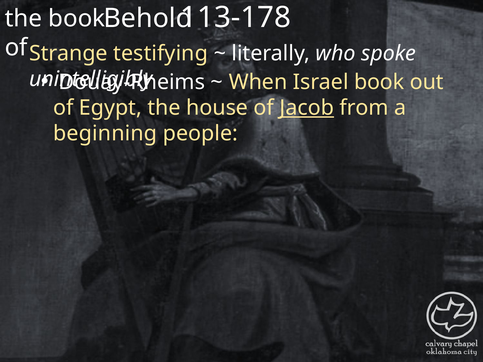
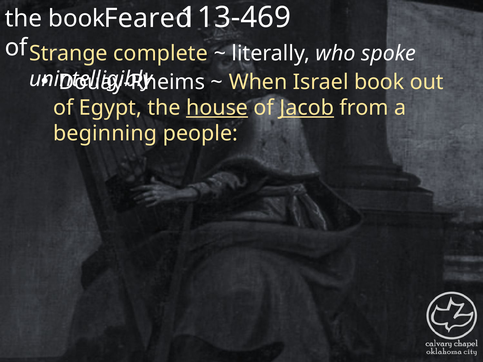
113-178: 113-178 -> 113-469 (236, 18)
Behold: Behold -> Feared (148, 18)
testifying: testifying -> complete (161, 53)
house underline: none -> present (217, 108)
